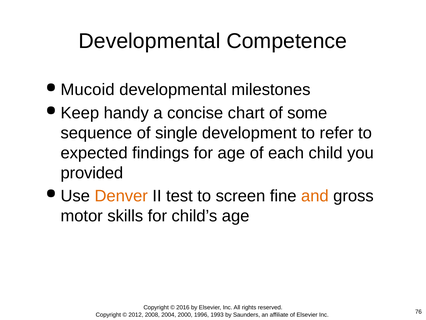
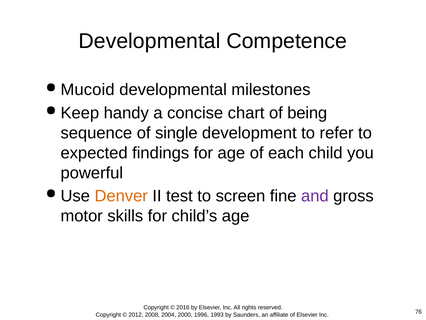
some: some -> being (307, 113)
provided: provided -> powerful (92, 173)
and colour: orange -> purple (315, 196)
